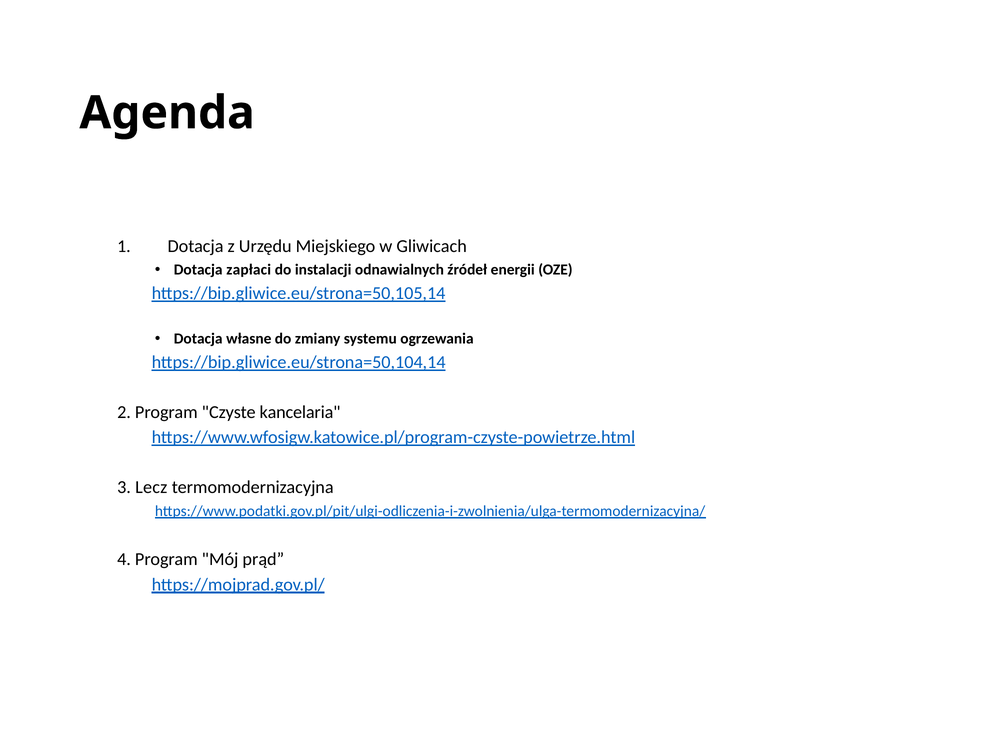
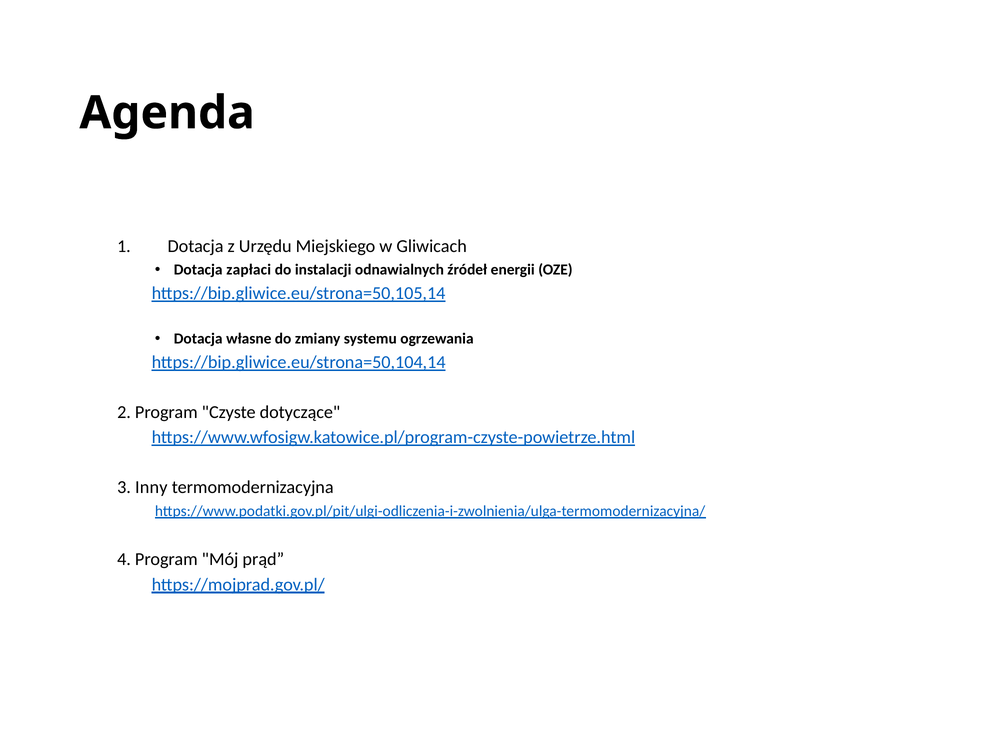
kancelaria: kancelaria -> dotyczące (300, 412)
Lecz: Lecz -> Inny (151, 487)
